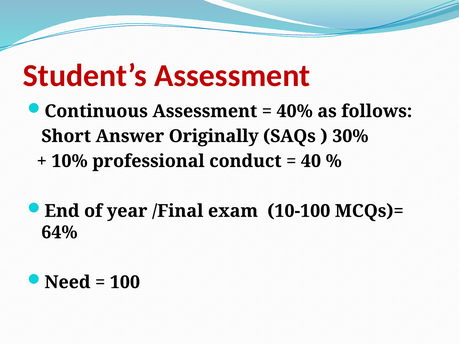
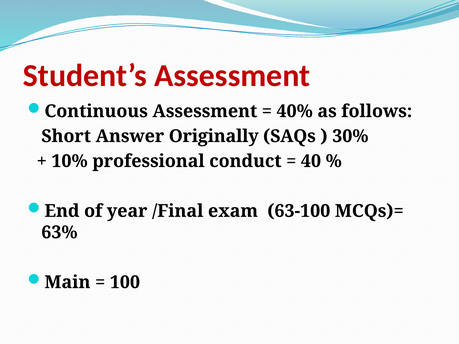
10-100: 10-100 -> 63-100 (299, 211)
64%: 64% -> 63% (59, 233)
Need: Need -> Main (67, 282)
